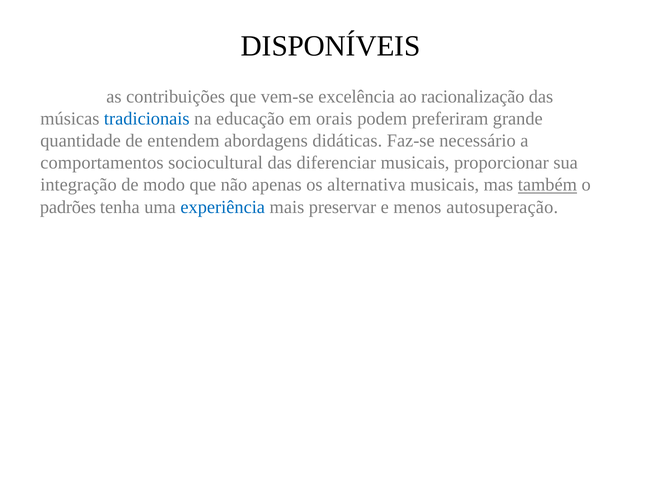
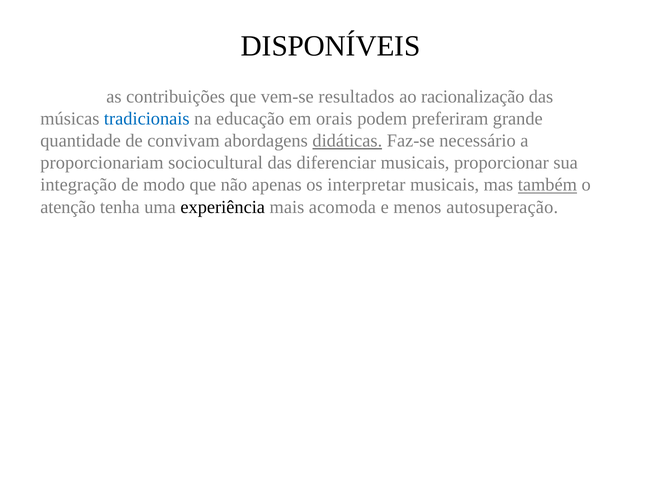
excelência: excelência -> resultados (356, 97)
entendem: entendem -> convivam (184, 141)
didáticas underline: none -> present (347, 141)
comportamentos: comportamentos -> proporcionariam (102, 163)
alternativa: alternativa -> interpretar (366, 185)
padrões: padrões -> atenção (68, 207)
experiência colour: blue -> black (223, 207)
preservar: preservar -> acomoda (342, 207)
